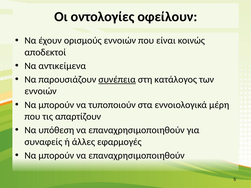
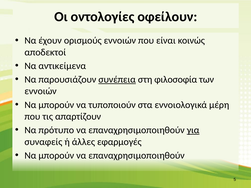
κατάλογος: κατάλογος -> φιλοσοφία (176, 80)
υπόθεση: υπόθεση -> πρότυπο (56, 130)
για underline: none -> present (193, 130)
